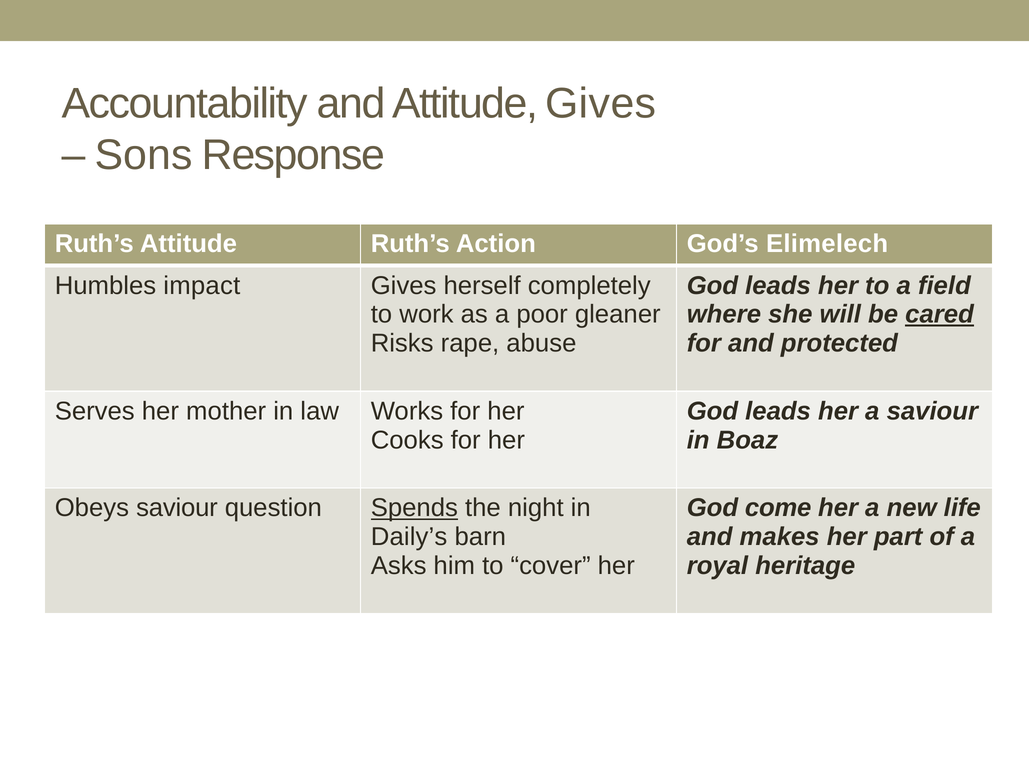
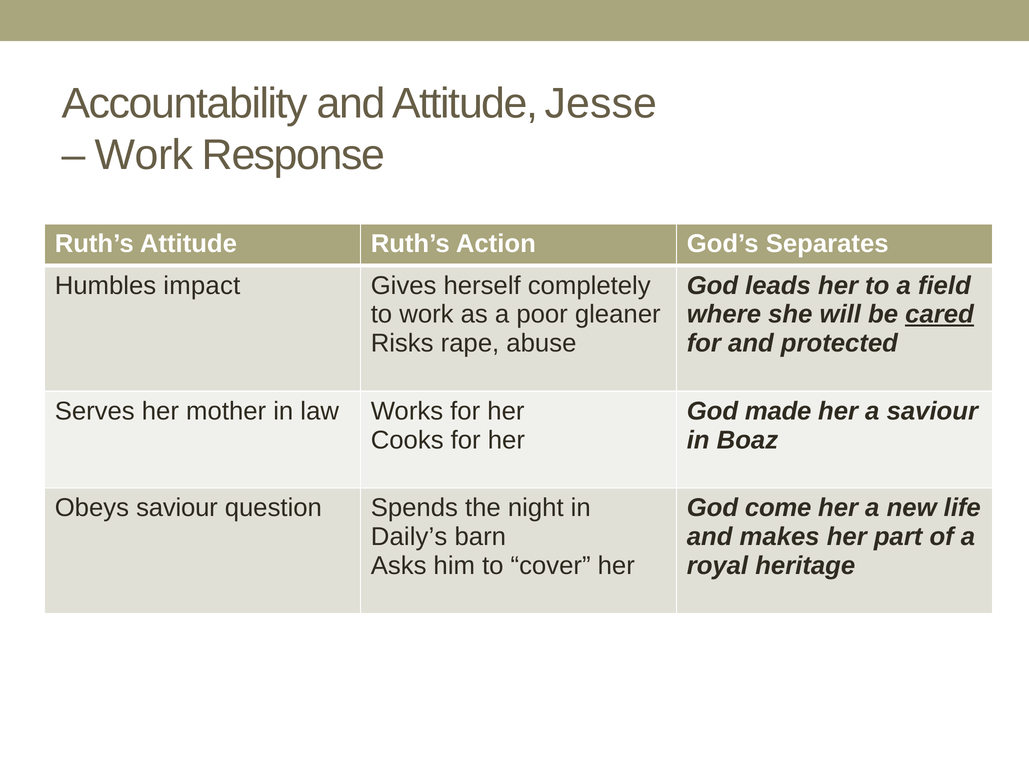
Attitude Gives: Gives -> Jesse (601, 104)
Sons: Sons -> Work (144, 155)
Elimelech: Elimelech -> Separates (827, 244)
leads: leads -> made (778, 411)
Spends underline: present -> none (414, 508)
